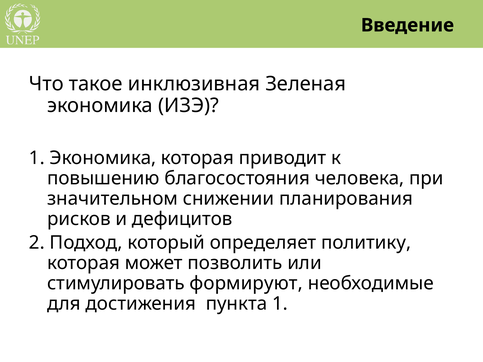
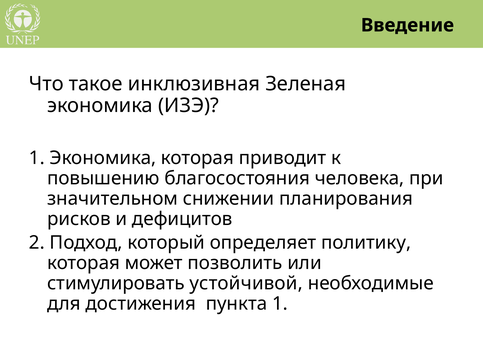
формируют: формируют -> устойчивой (246, 284)
